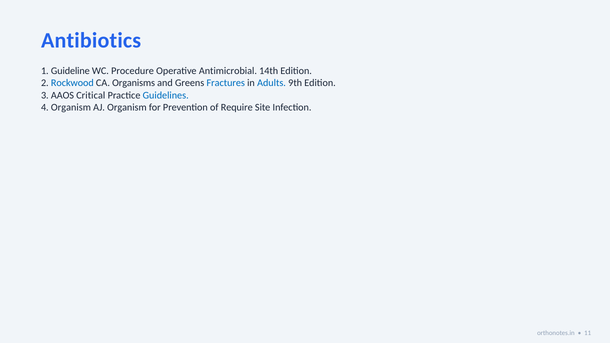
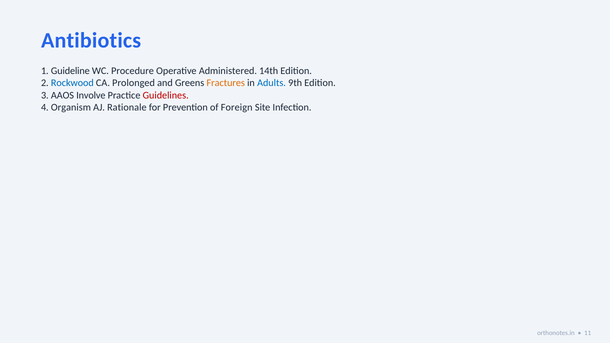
Antimicrobial: Antimicrobial -> Administered (228, 71)
Organisms: Organisms -> Prolonged (134, 83)
Fractures colour: blue -> orange (226, 83)
Critical: Critical -> Involve (91, 95)
Guidelines colour: blue -> red (166, 95)
AJ Organism: Organism -> Rationale (127, 107)
Require: Require -> Foreign (237, 107)
